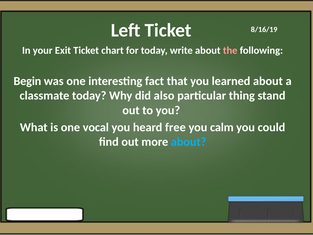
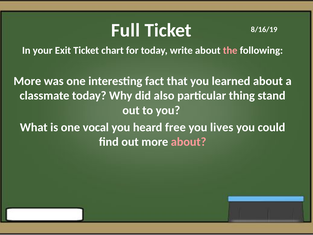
Left: Left -> Full (125, 30)
Begin: Begin -> More (27, 81)
calm: calm -> lives (222, 127)
about colour: light blue -> pink (189, 142)
